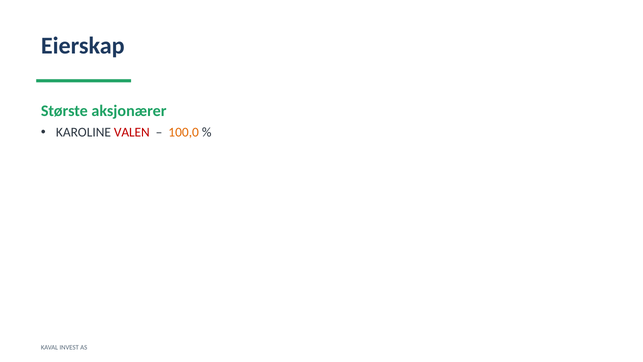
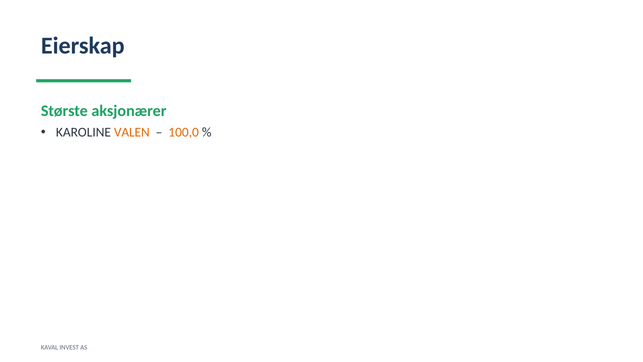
VALEN colour: red -> orange (132, 132)
